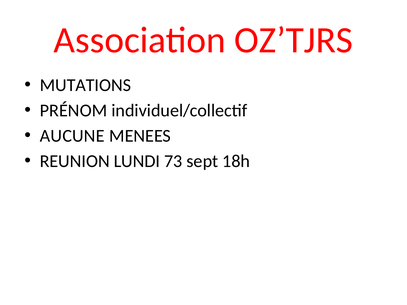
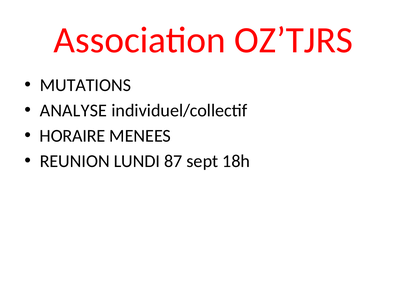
PRÉNOM: PRÉNOM -> ANALYSE (73, 111)
AUCUNE: AUCUNE -> HORAIRE (72, 136)
73: 73 -> 87 (173, 161)
